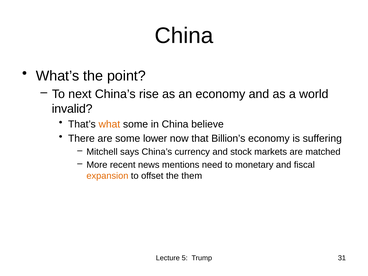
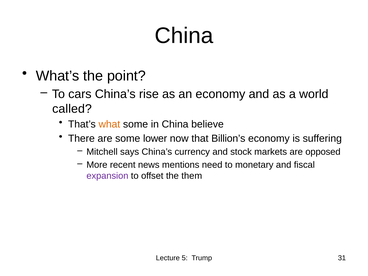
next: next -> cars (80, 94)
invalid: invalid -> called (72, 109)
matched: matched -> opposed (323, 152)
expansion colour: orange -> purple (107, 176)
